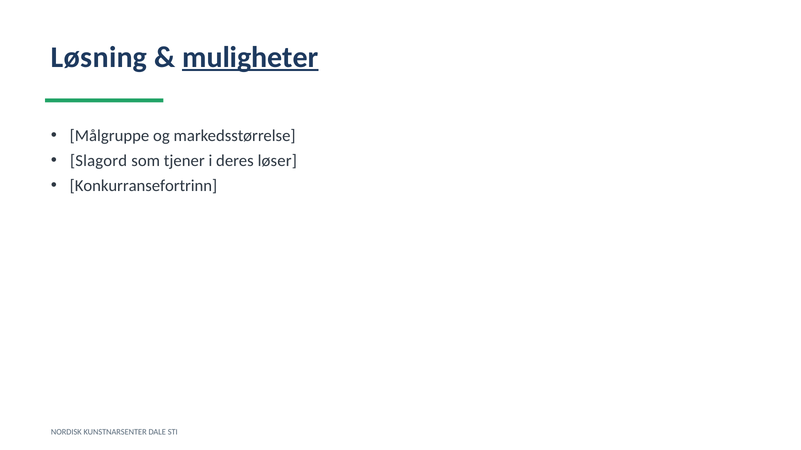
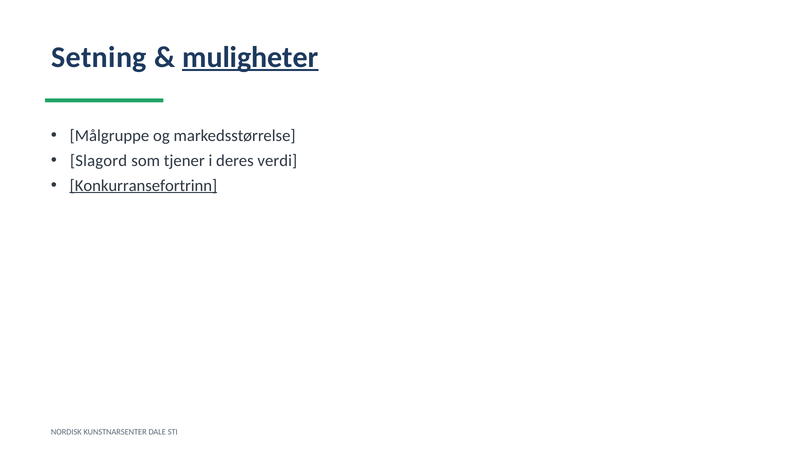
Løsning: Løsning -> Setning (99, 57)
løser: løser -> verdi (277, 161)
Konkurransefortrinn underline: none -> present (143, 186)
